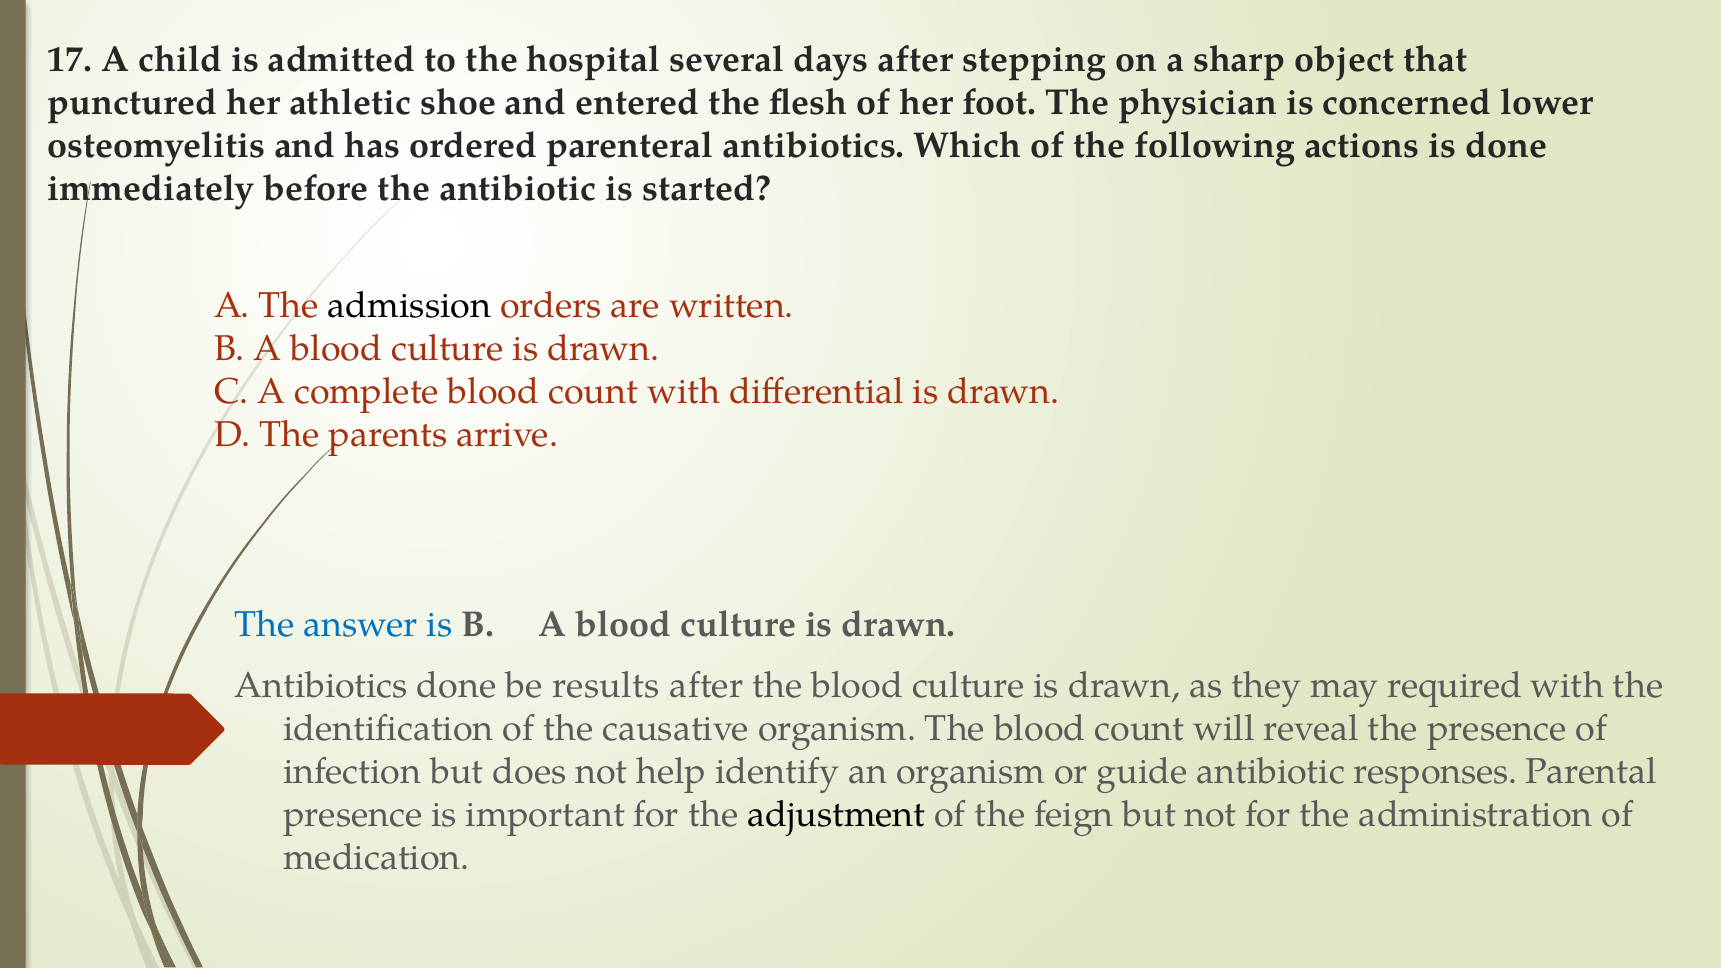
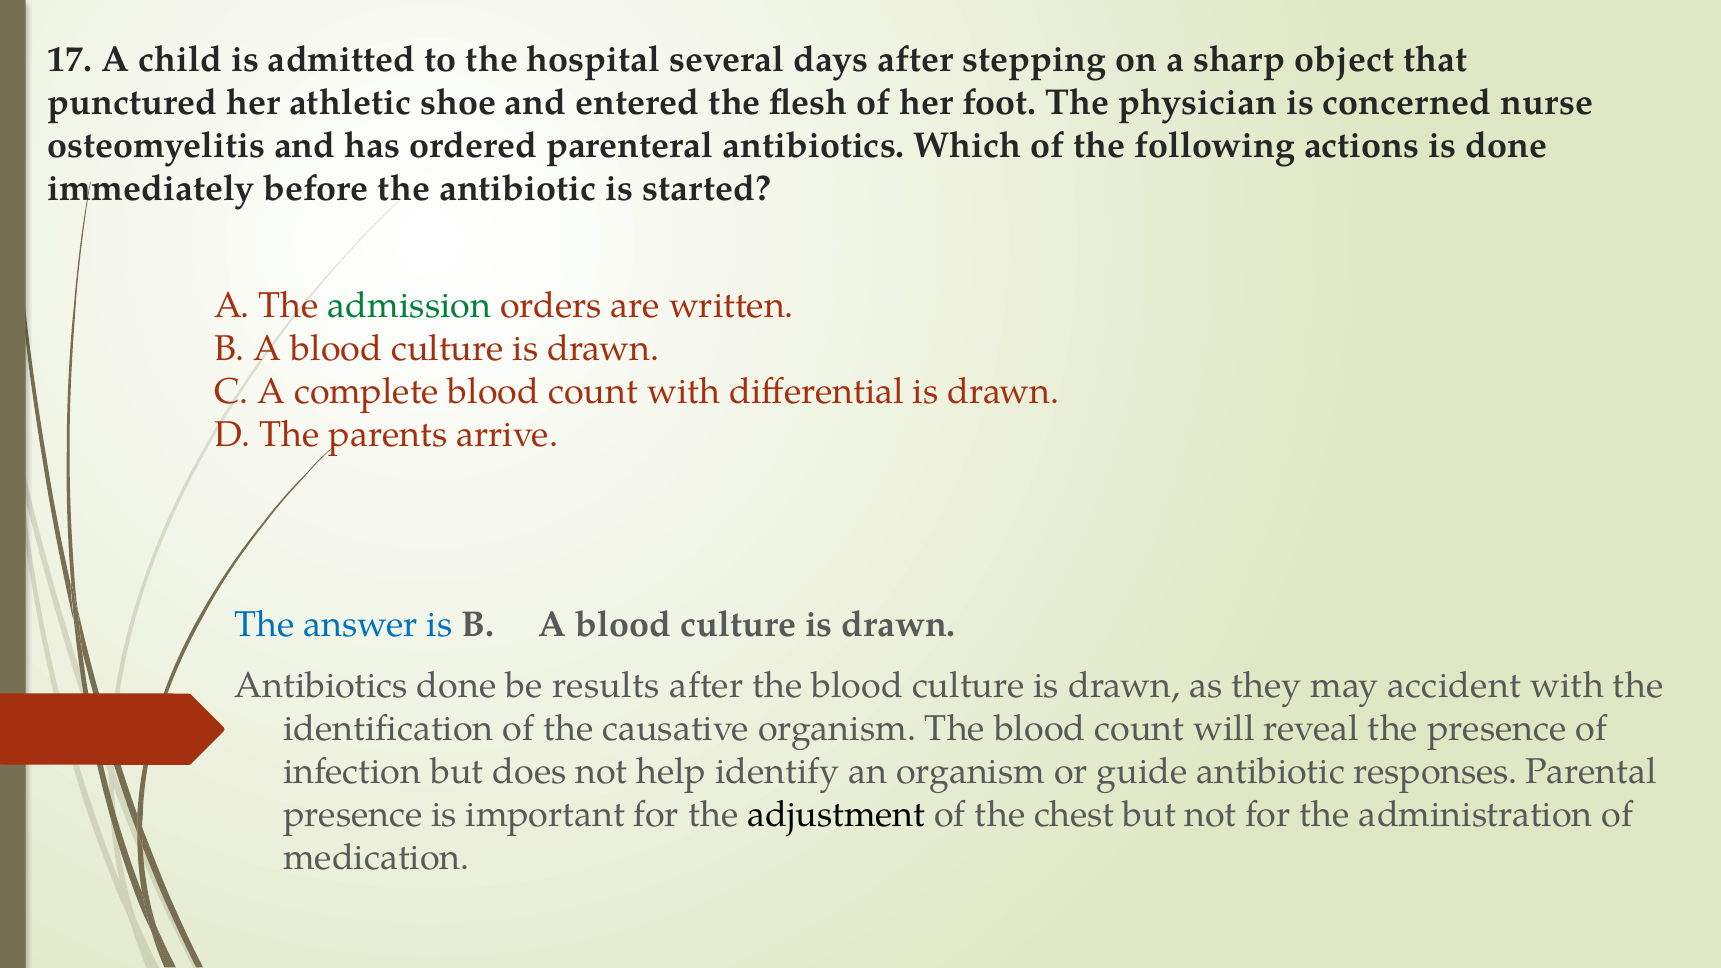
lower: lower -> nurse (1547, 103)
admission colour: black -> green (410, 306)
required: required -> accident (1454, 685)
feign: feign -> chest (1074, 815)
